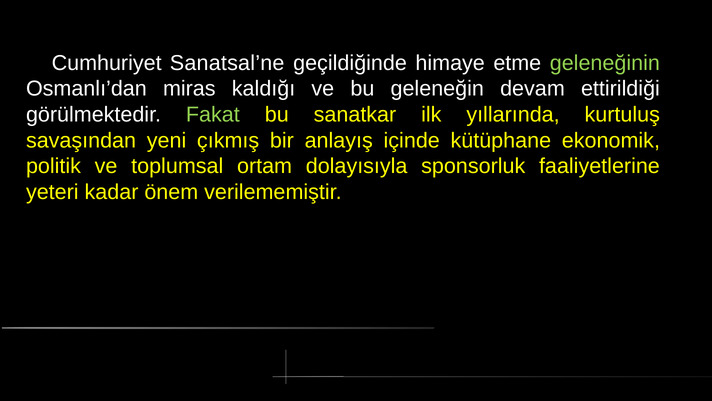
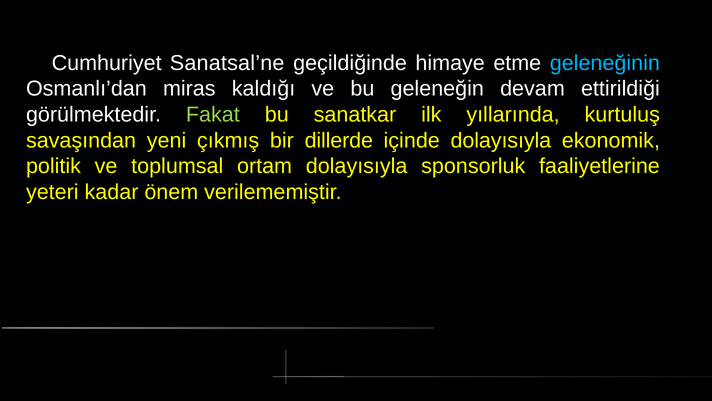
geleneğinin colour: light green -> light blue (605, 63)
anlayış: anlayış -> dillerde (339, 140)
içinde kütüphane: kütüphane -> dolayısıyla (501, 140)
